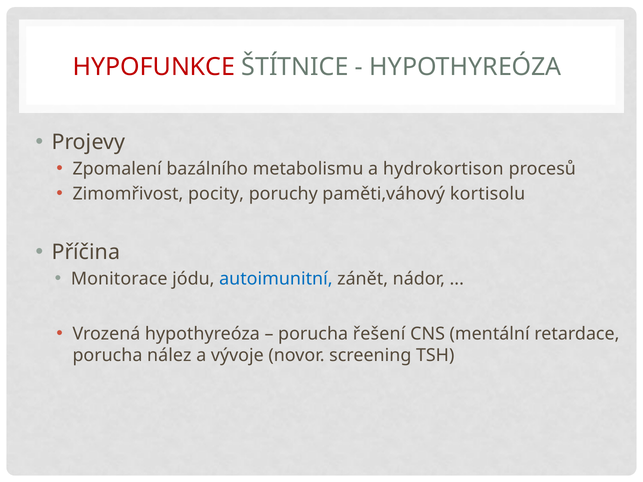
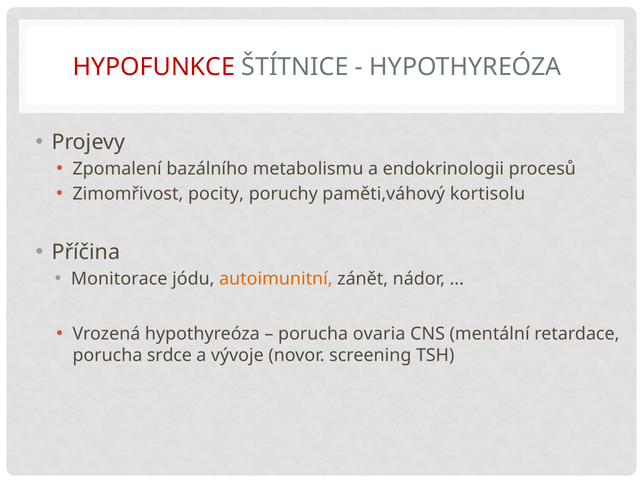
hydrokortison: hydrokortison -> endokrinologii (443, 169)
autoimunitní colour: blue -> orange (276, 279)
řešení: řešení -> ovaria (379, 334)
nález: nález -> srdce (169, 356)
